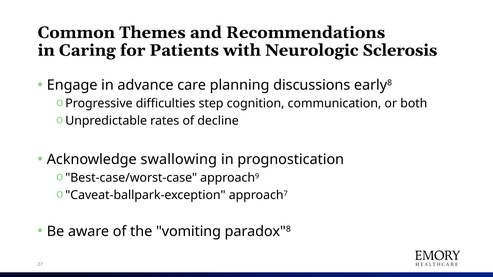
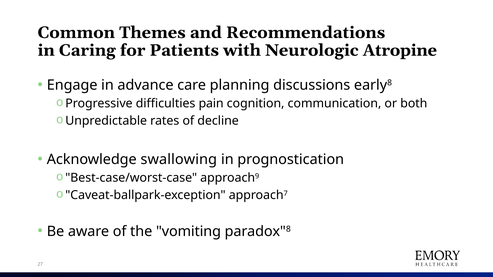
Sclerosis: Sclerosis -> Atropine (400, 50)
step: step -> pain (211, 104)
